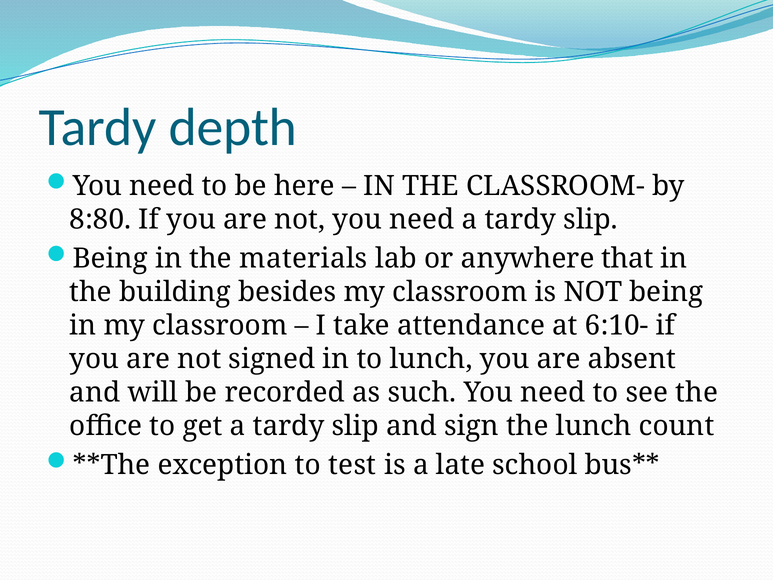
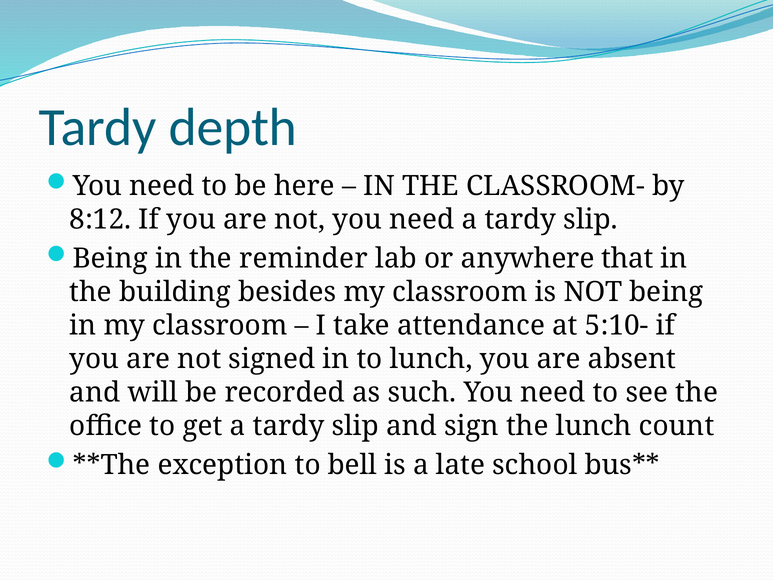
8:80: 8:80 -> 8:12 (100, 220)
materials: materials -> reminder (303, 259)
6:10-: 6:10- -> 5:10- (617, 326)
test: test -> bell (352, 465)
